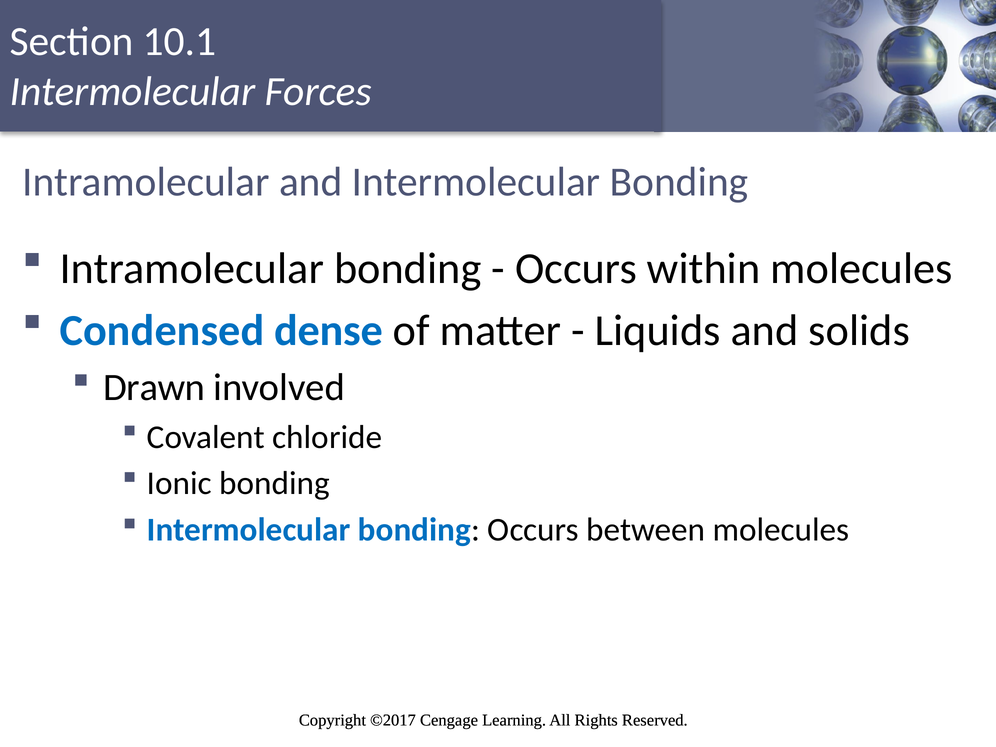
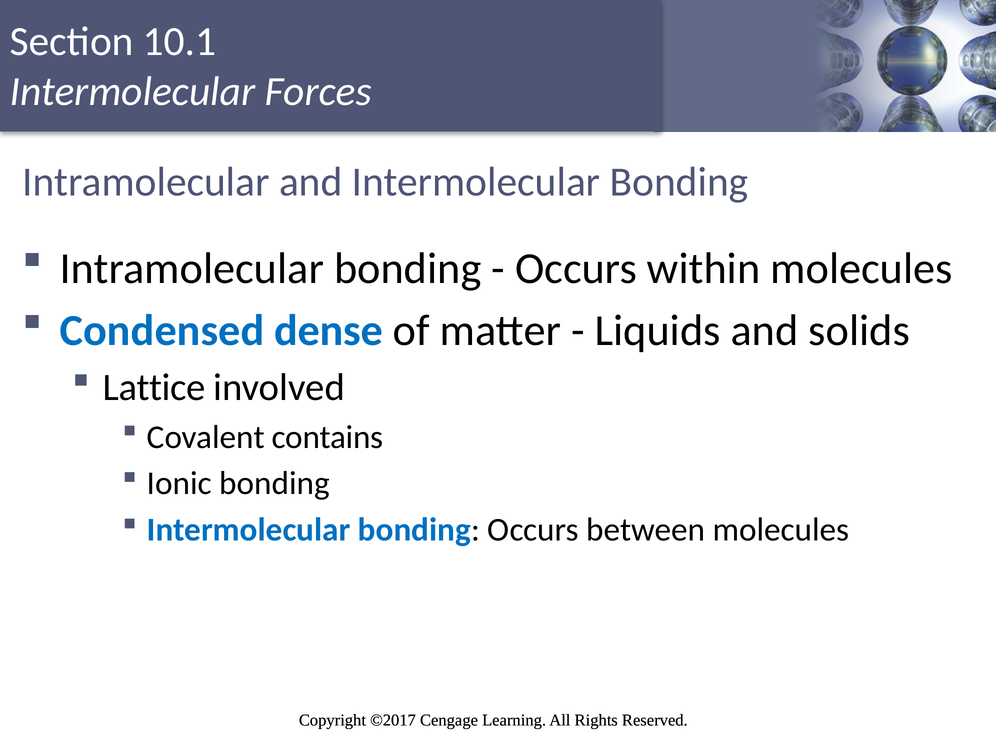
Drawn: Drawn -> Lattice (154, 388)
chloride: chloride -> contains (327, 437)
